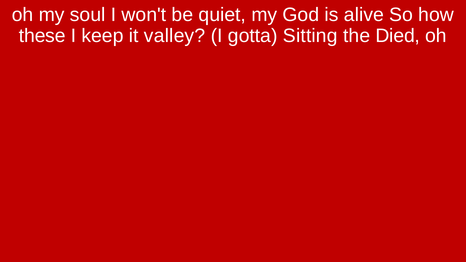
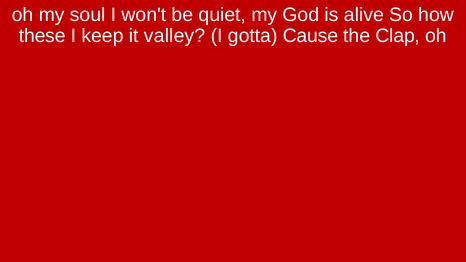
Sitting: Sitting -> Cause (311, 36)
Died: Died -> Clap (398, 36)
